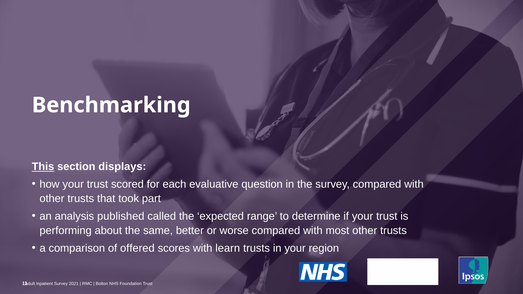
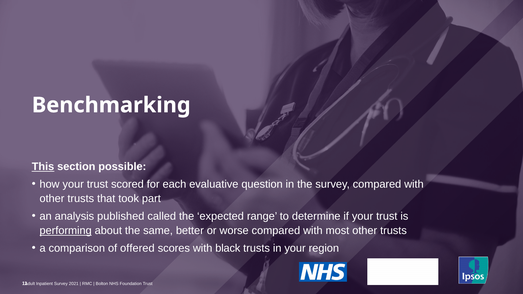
displays: displays -> possible (122, 167)
performing underline: none -> present (66, 231)
learn: learn -> black (228, 248)
